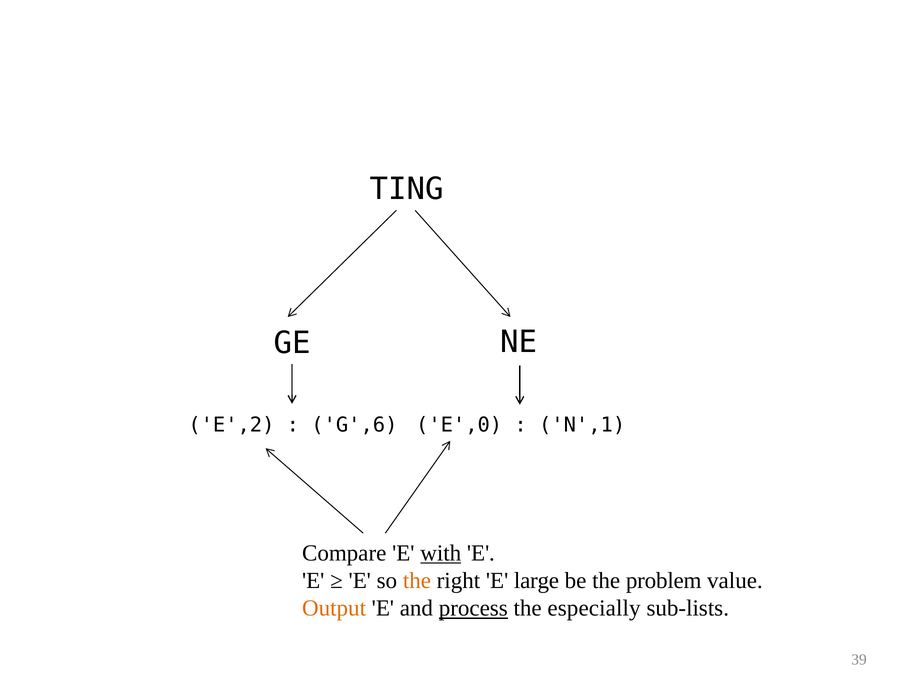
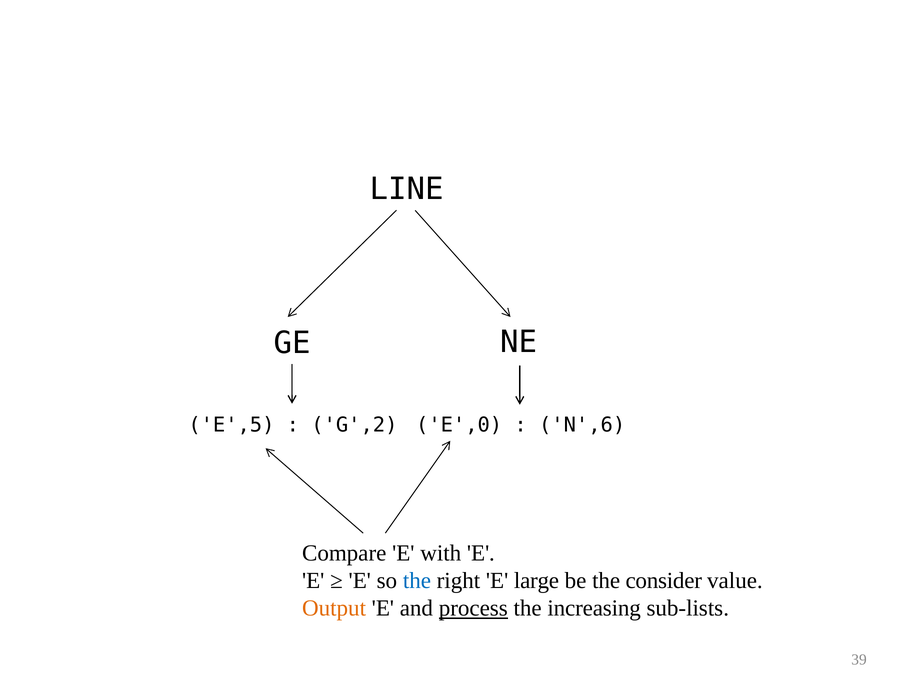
TING: TING -> LINE (407, 189)
E',2: E',2 -> E',5 (231, 425)
G',6: G',6 -> G',2 (354, 425)
N',1: N',1 -> N',6 (582, 425)
with underline: present -> none (441, 553)
the colour: orange -> blue (417, 581)
problem: problem -> consider (664, 581)
especially: especially -> increasing (594, 609)
